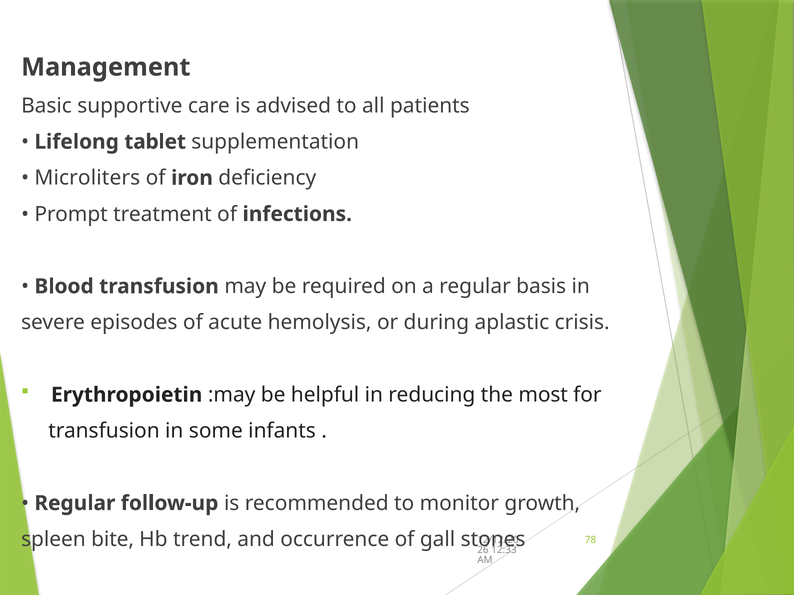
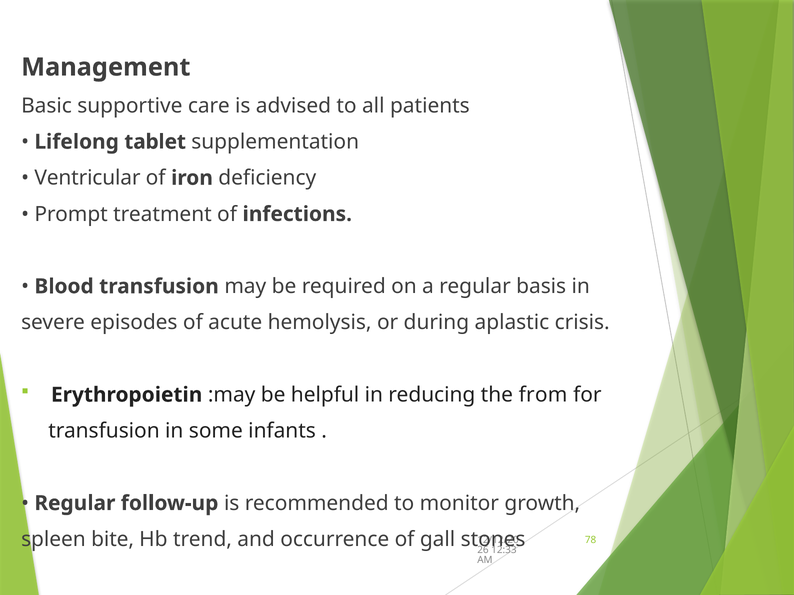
Microliters: Microliters -> Ventricular (87, 178)
most: most -> from (543, 395)
